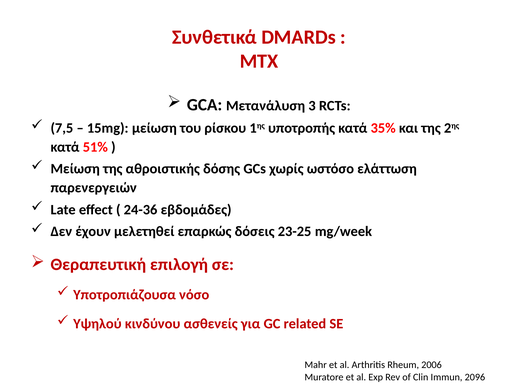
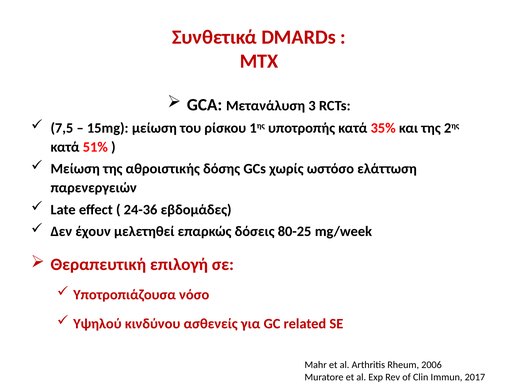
23-25: 23-25 -> 80-25 (295, 232)
2096: 2096 -> 2017 (475, 378)
